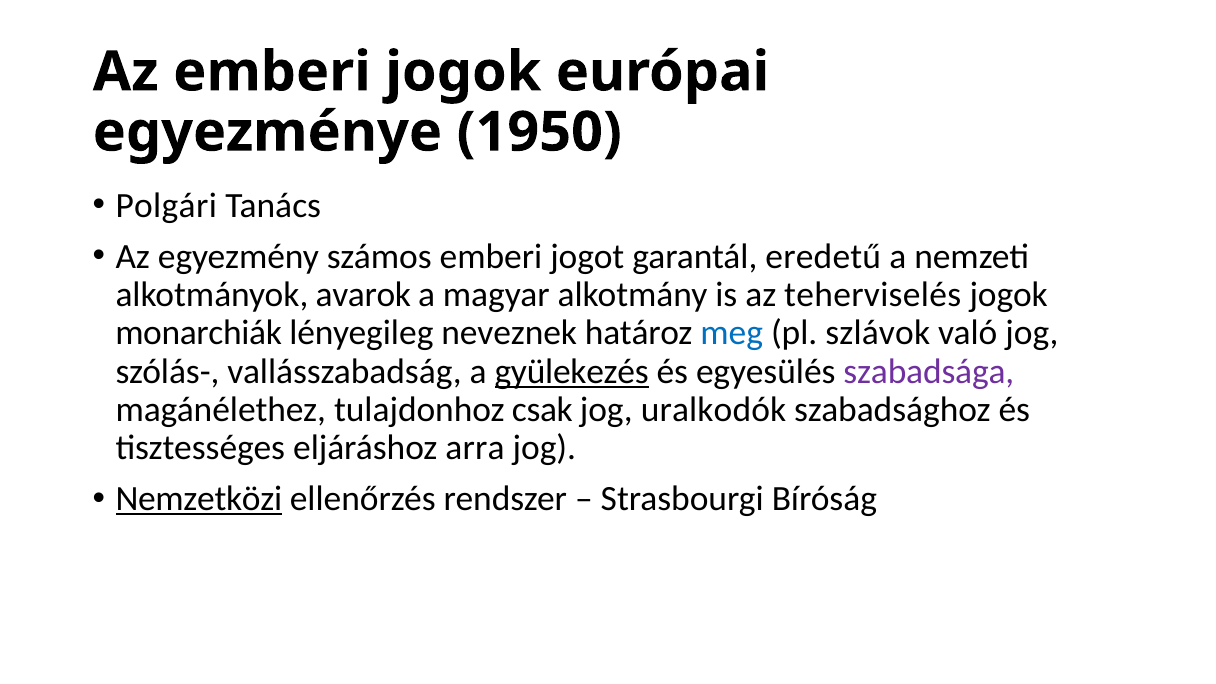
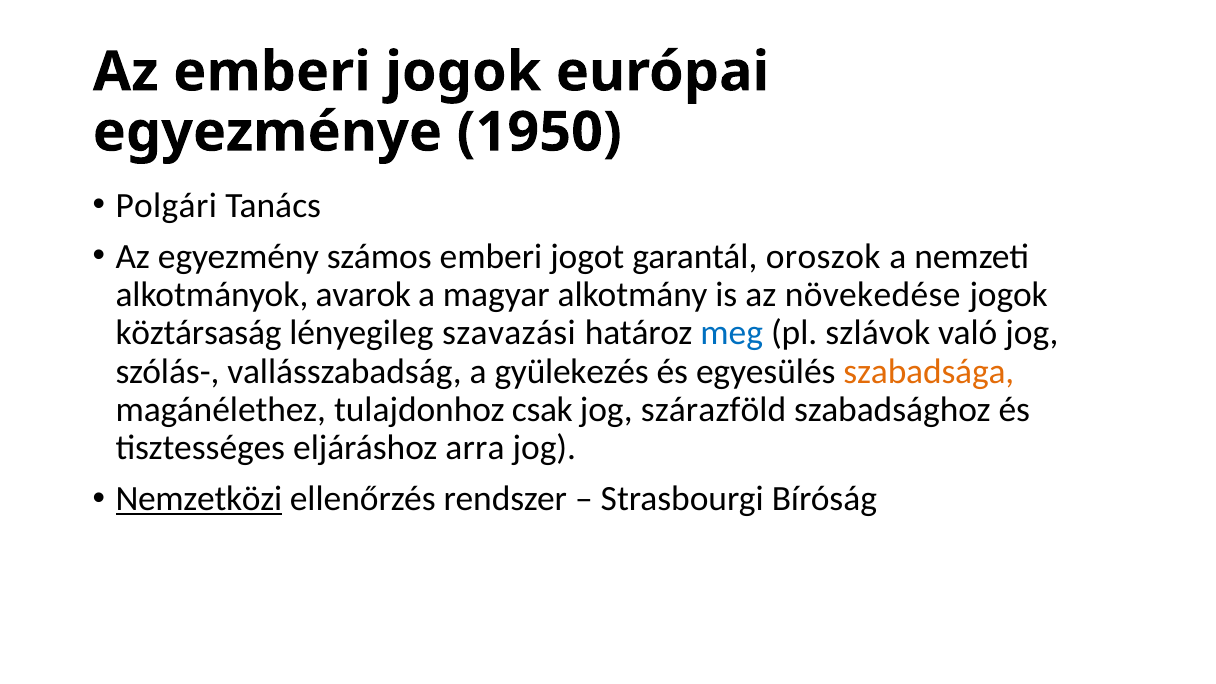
eredetű: eredetű -> oroszok (823, 257)
teherviselés: teherviselés -> növekedése (873, 295)
monarchiák: monarchiák -> köztársaság (199, 333)
neveznek: neveznek -> szavazási (509, 333)
gyülekezés underline: present -> none (572, 372)
szabadsága colour: purple -> orange (929, 372)
uralkodók: uralkodók -> szárazföld (714, 410)
